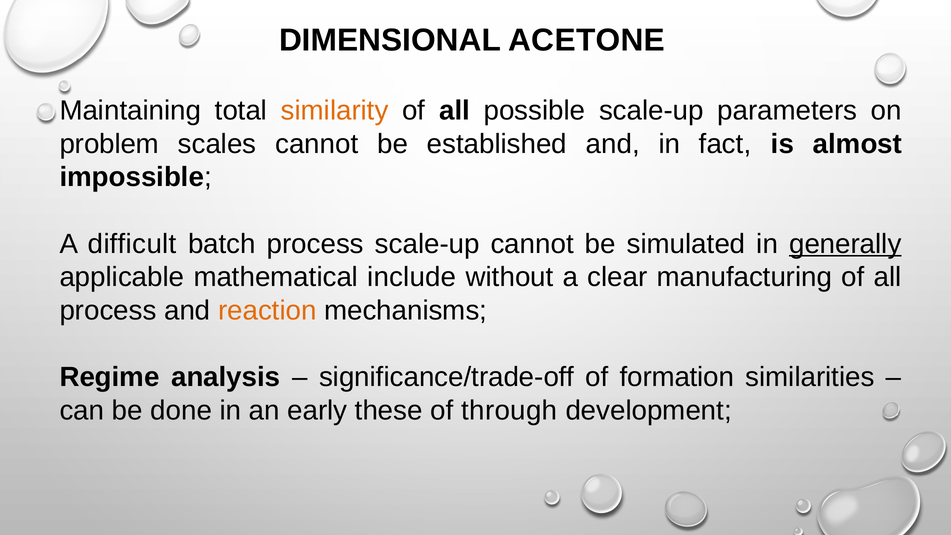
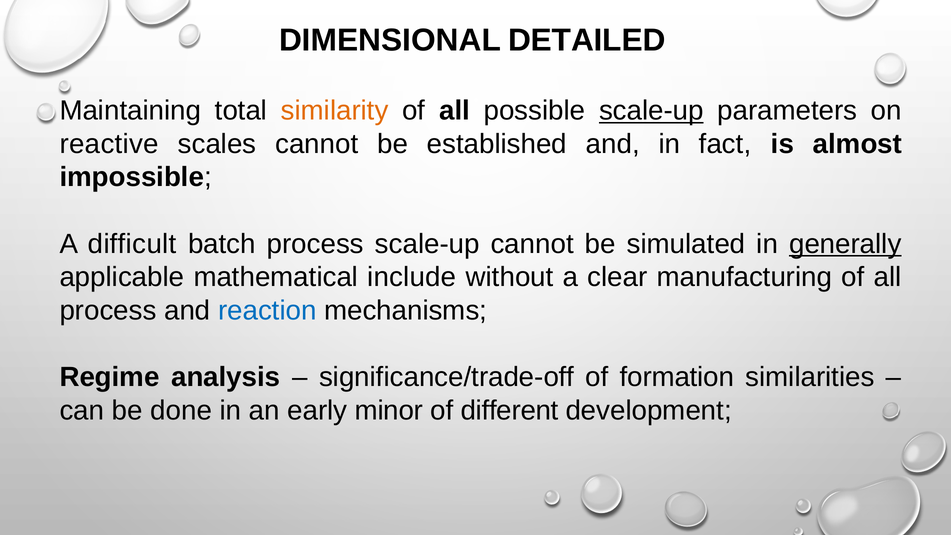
ACETONE: ACETONE -> DETAILED (587, 40)
scale-up underline: none -> present (651, 111)
problem: problem -> reactive (109, 144)
reaction colour: orange -> blue (267, 310)
these: these -> minor (389, 410)
through: through -> different (510, 410)
